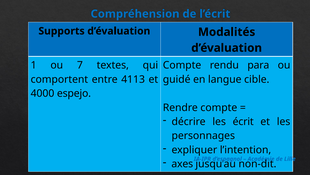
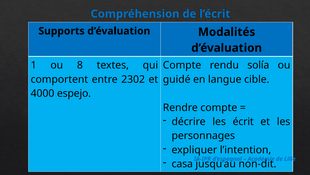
7: 7 -> 8 (80, 65)
para: para -> solía (258, 65)
4113: 4113 -> 2302 (133, 79)
axes: axes -> casa (182, 163)
